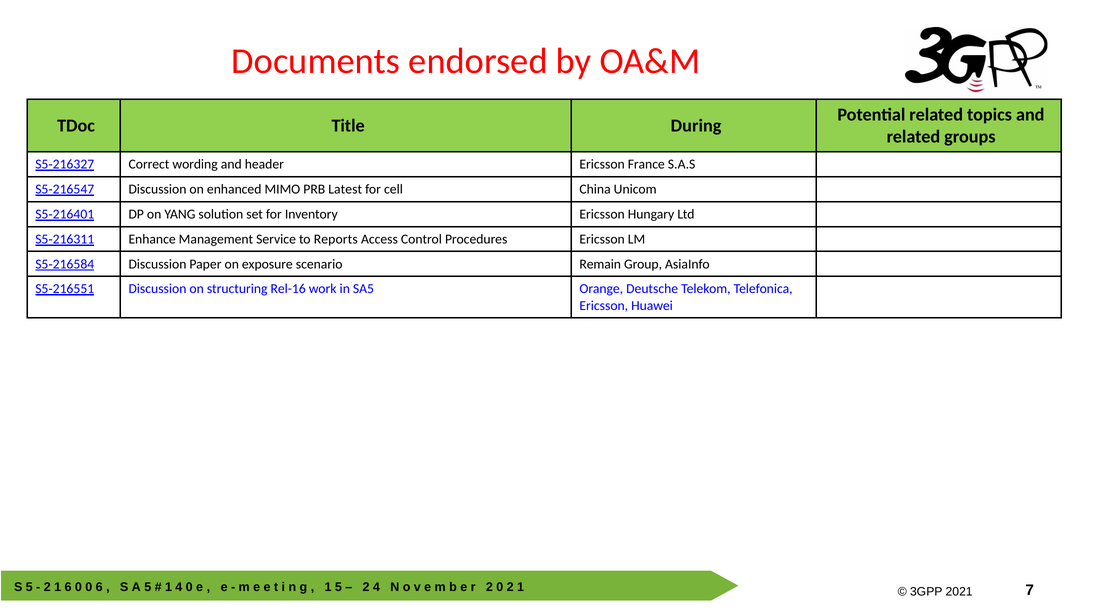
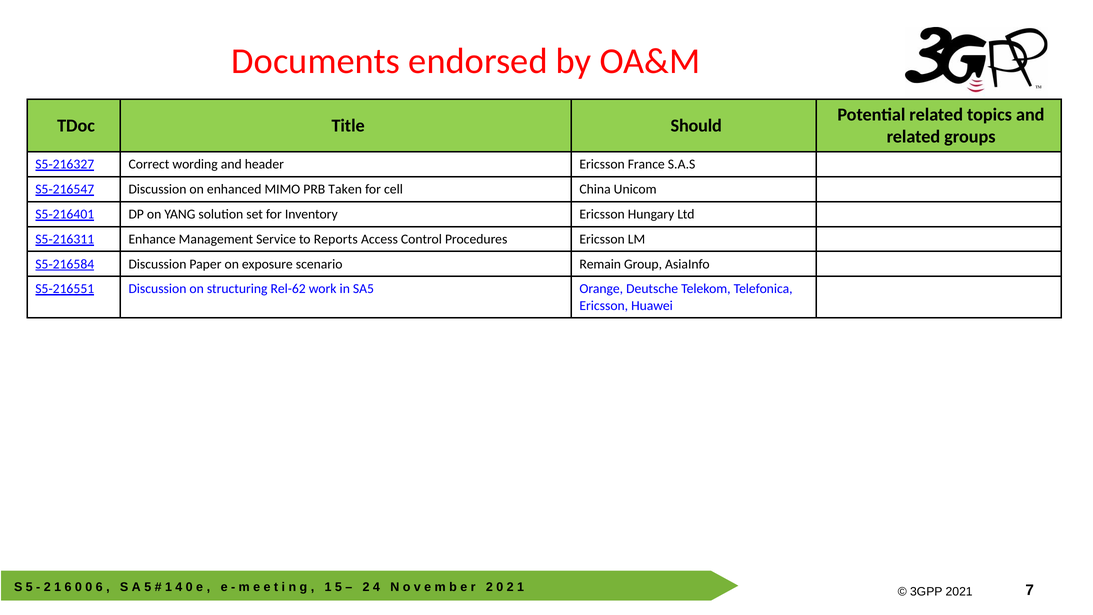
During: During -> Should (696, 126)
Latest: Latest -> Taken (345, 189)
Rel-16: Rel-16 -> Rel-62 (288, 289)
